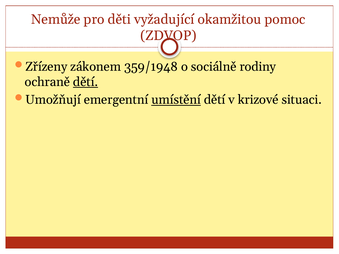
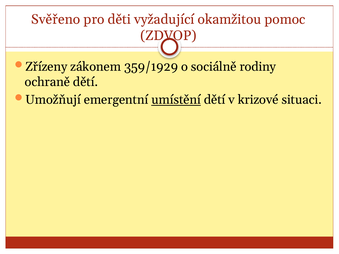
Nemůže: Nemůže -> Svěřeno (56, 19)
359/1948: 359/1948 -> 359/1929 (151, 67)
dětí underline: present -> none (85, 82)
